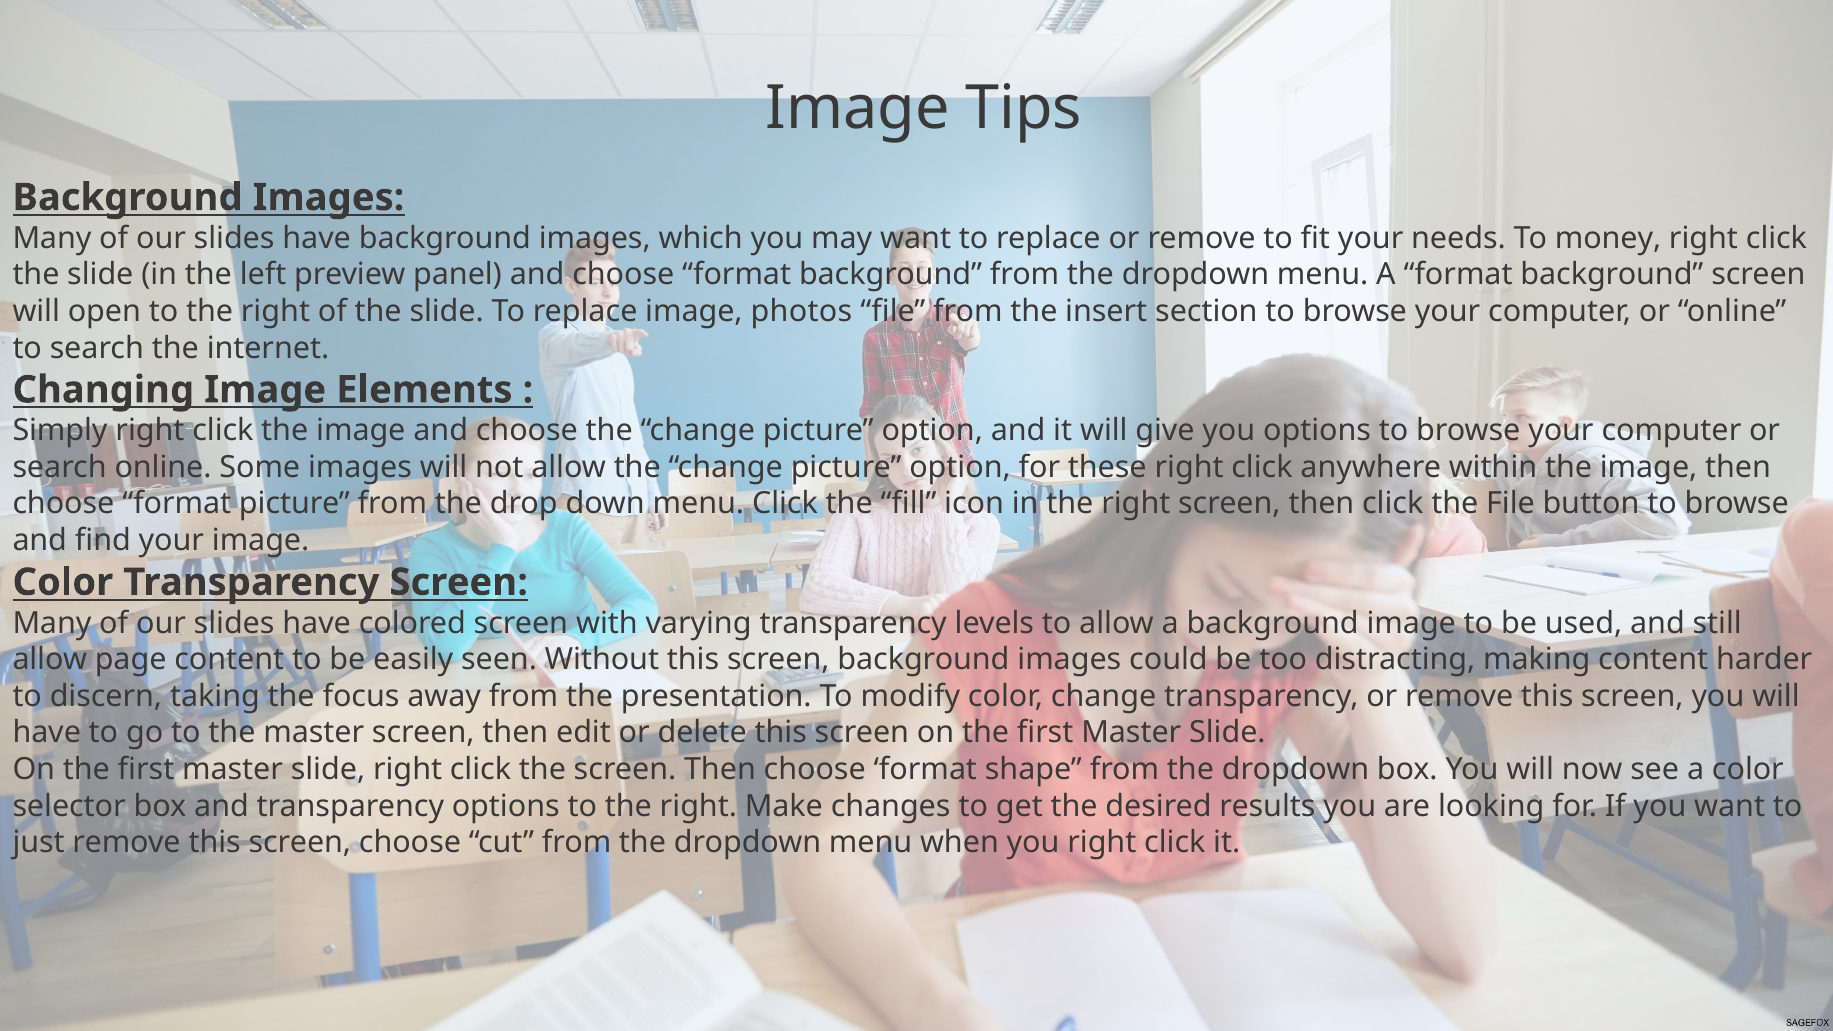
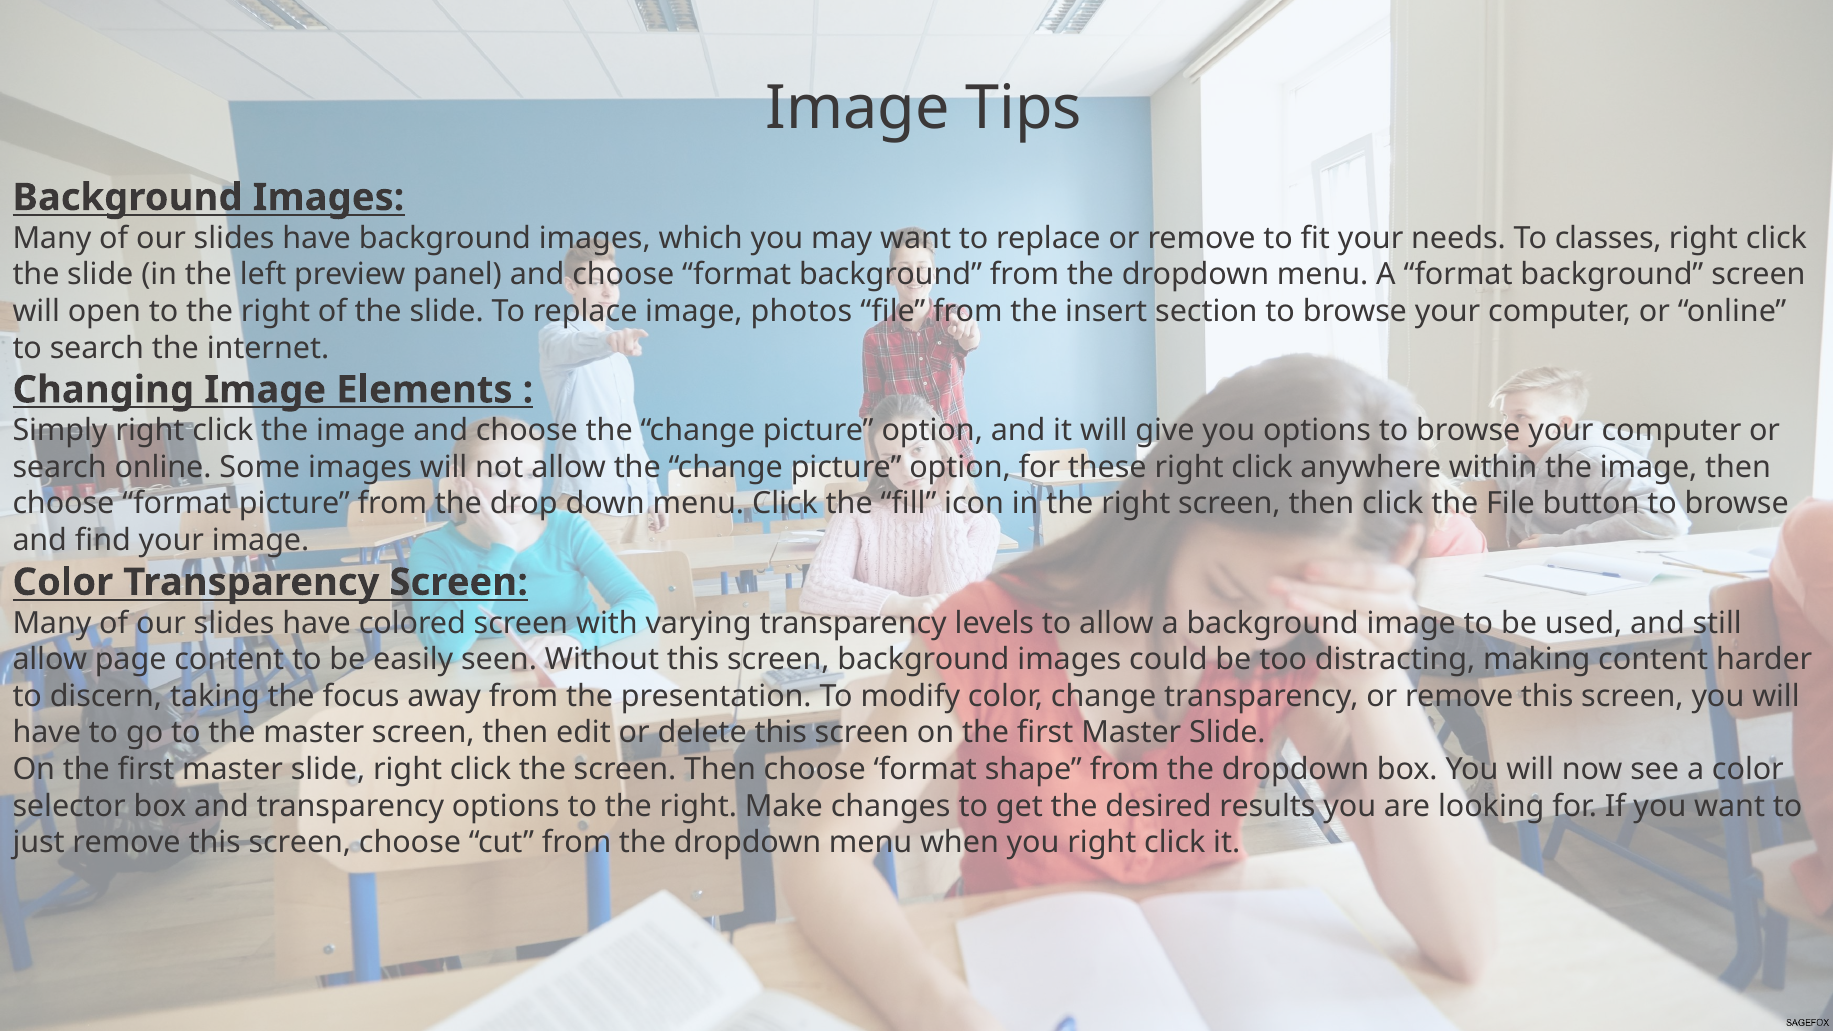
money: money -> classes (1608, 238)
